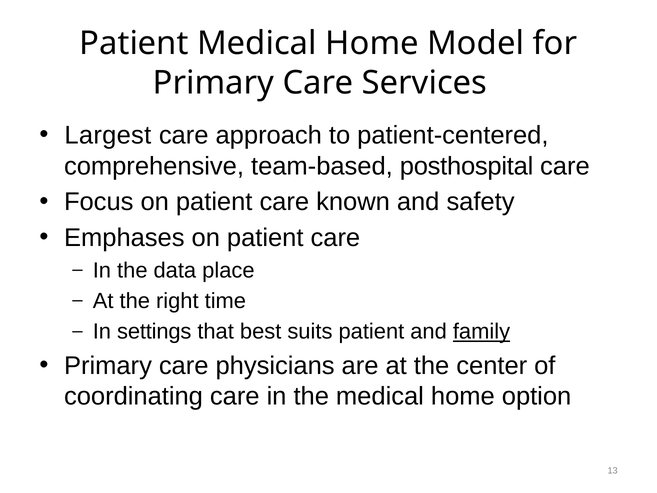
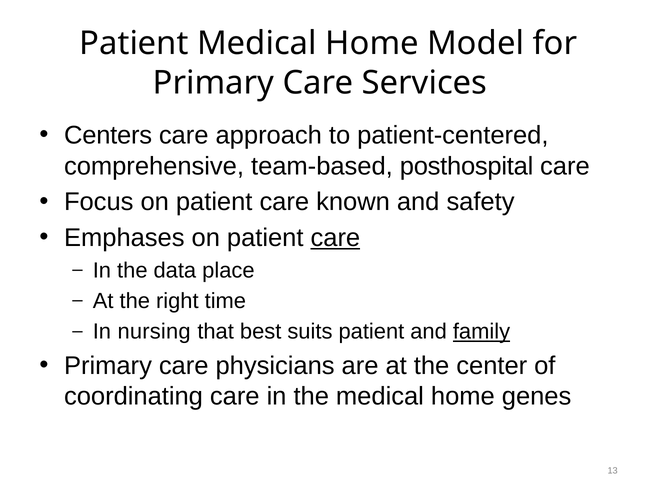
Largest: Largest -> Centers (108, 135)
care underline: none -> present (335, 238)
settings: settings -> nursing (154, 332)
option: option -> genes (537, 396)
